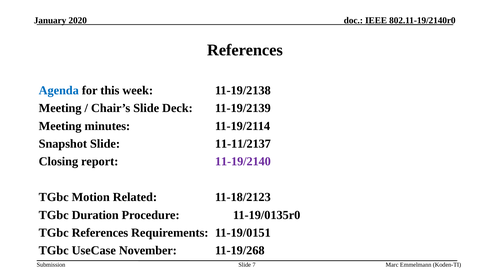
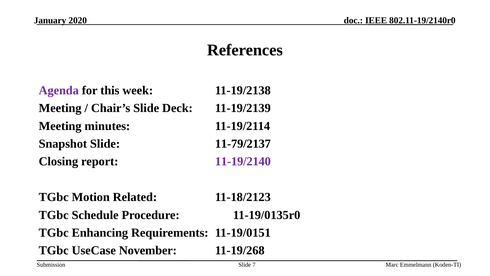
Agenda colour: blue -> purple (59, 90)
11-11/2137: 11-11/2137 -> 11-79/2137 (243, 144)
Duration: Duration -> Schedule (95, 215)
TGbc References: References -> Enhancing (100, 232)
